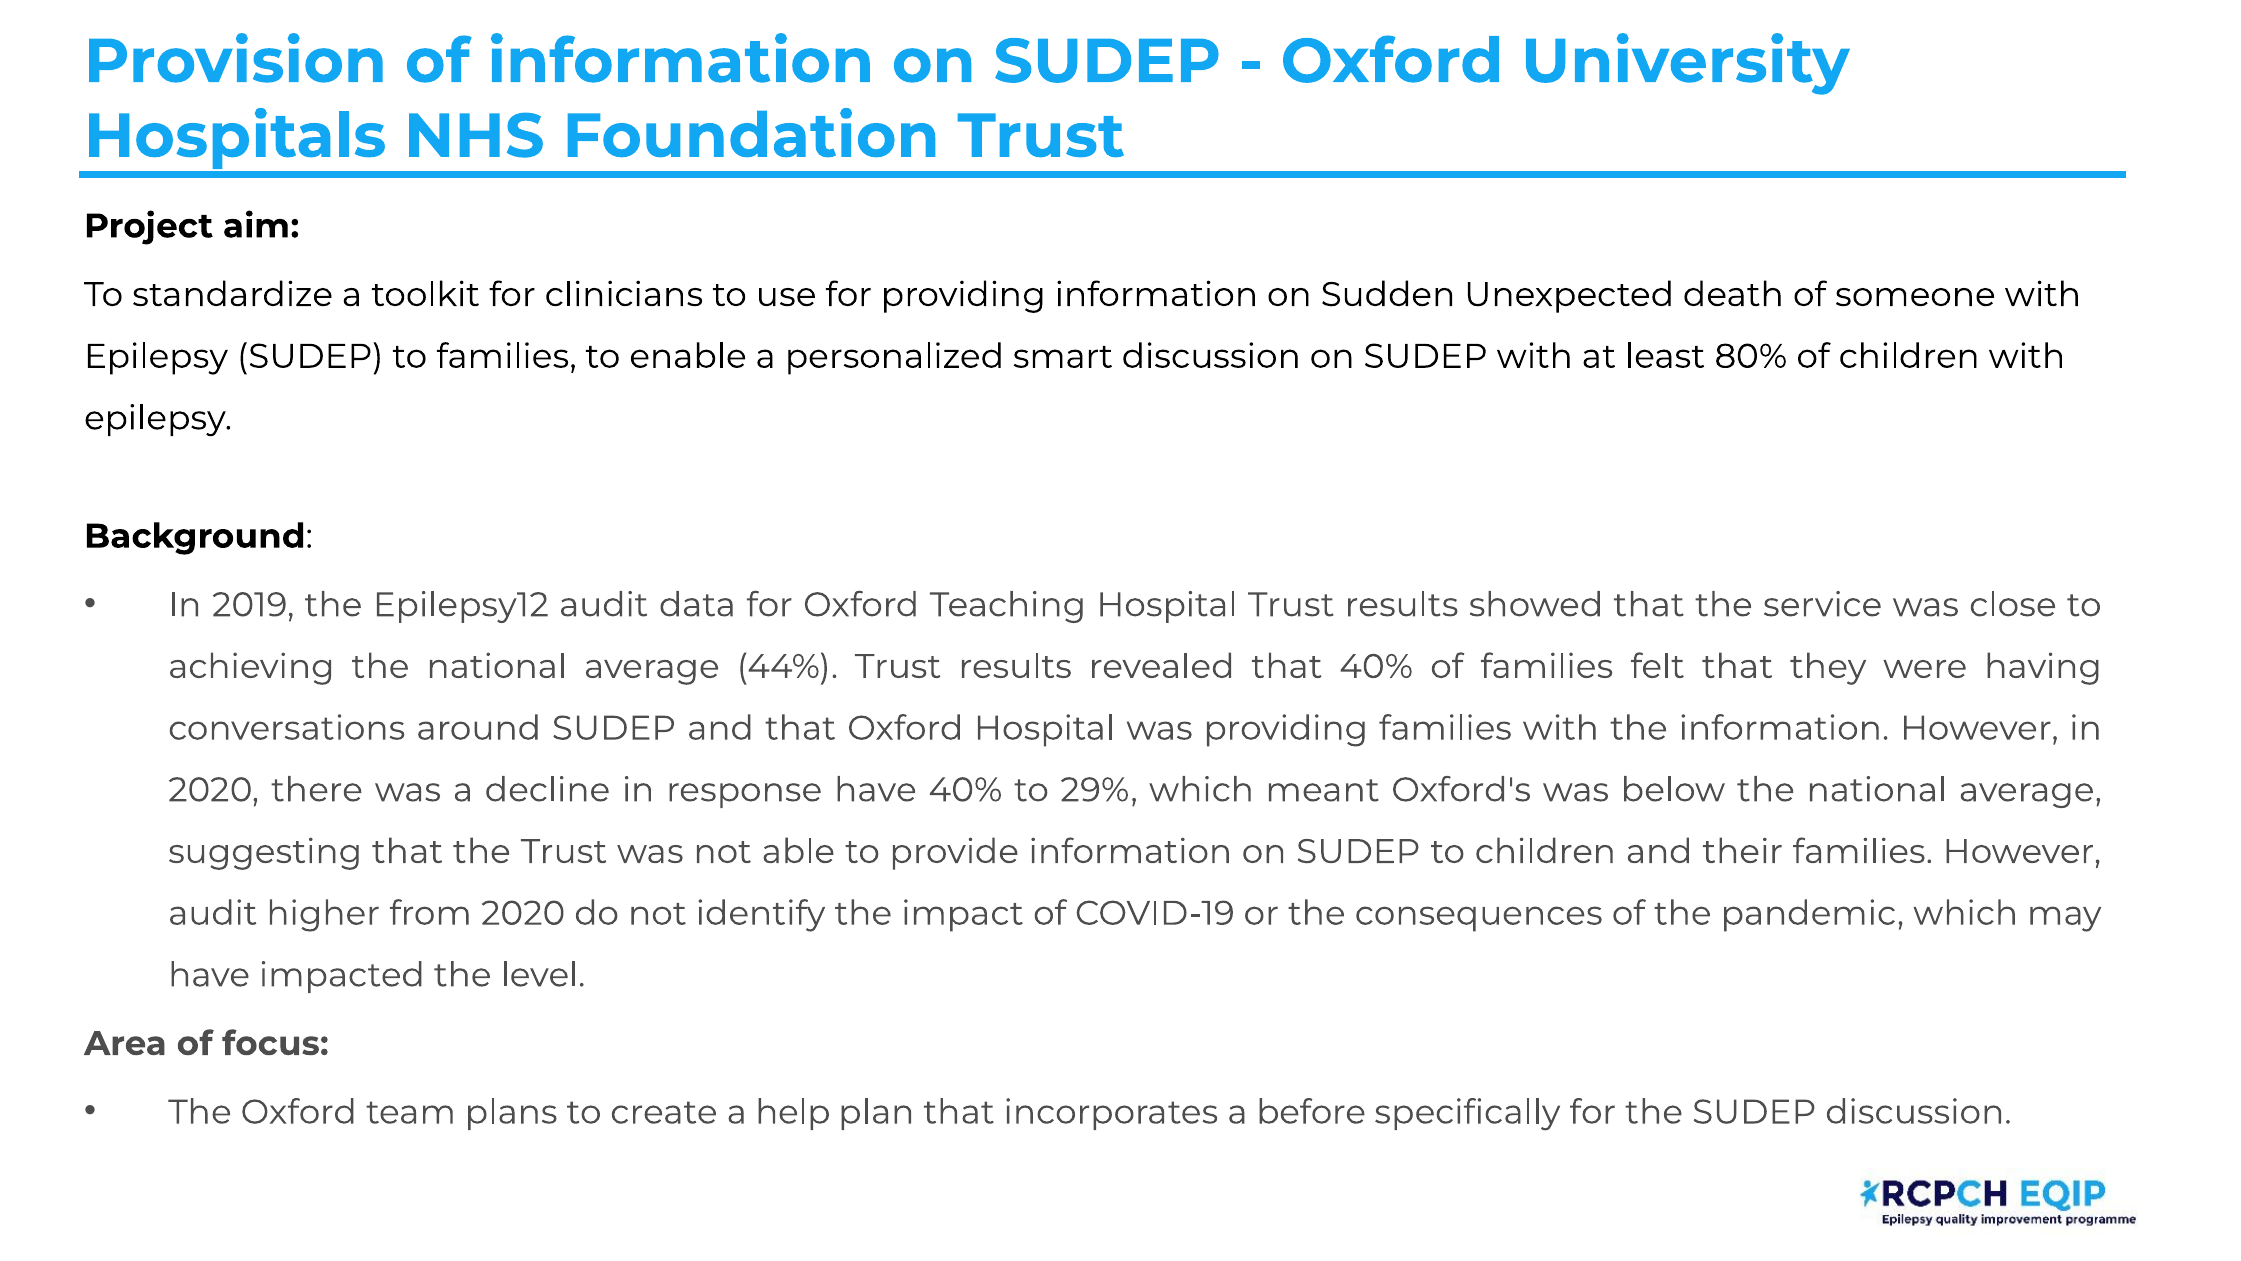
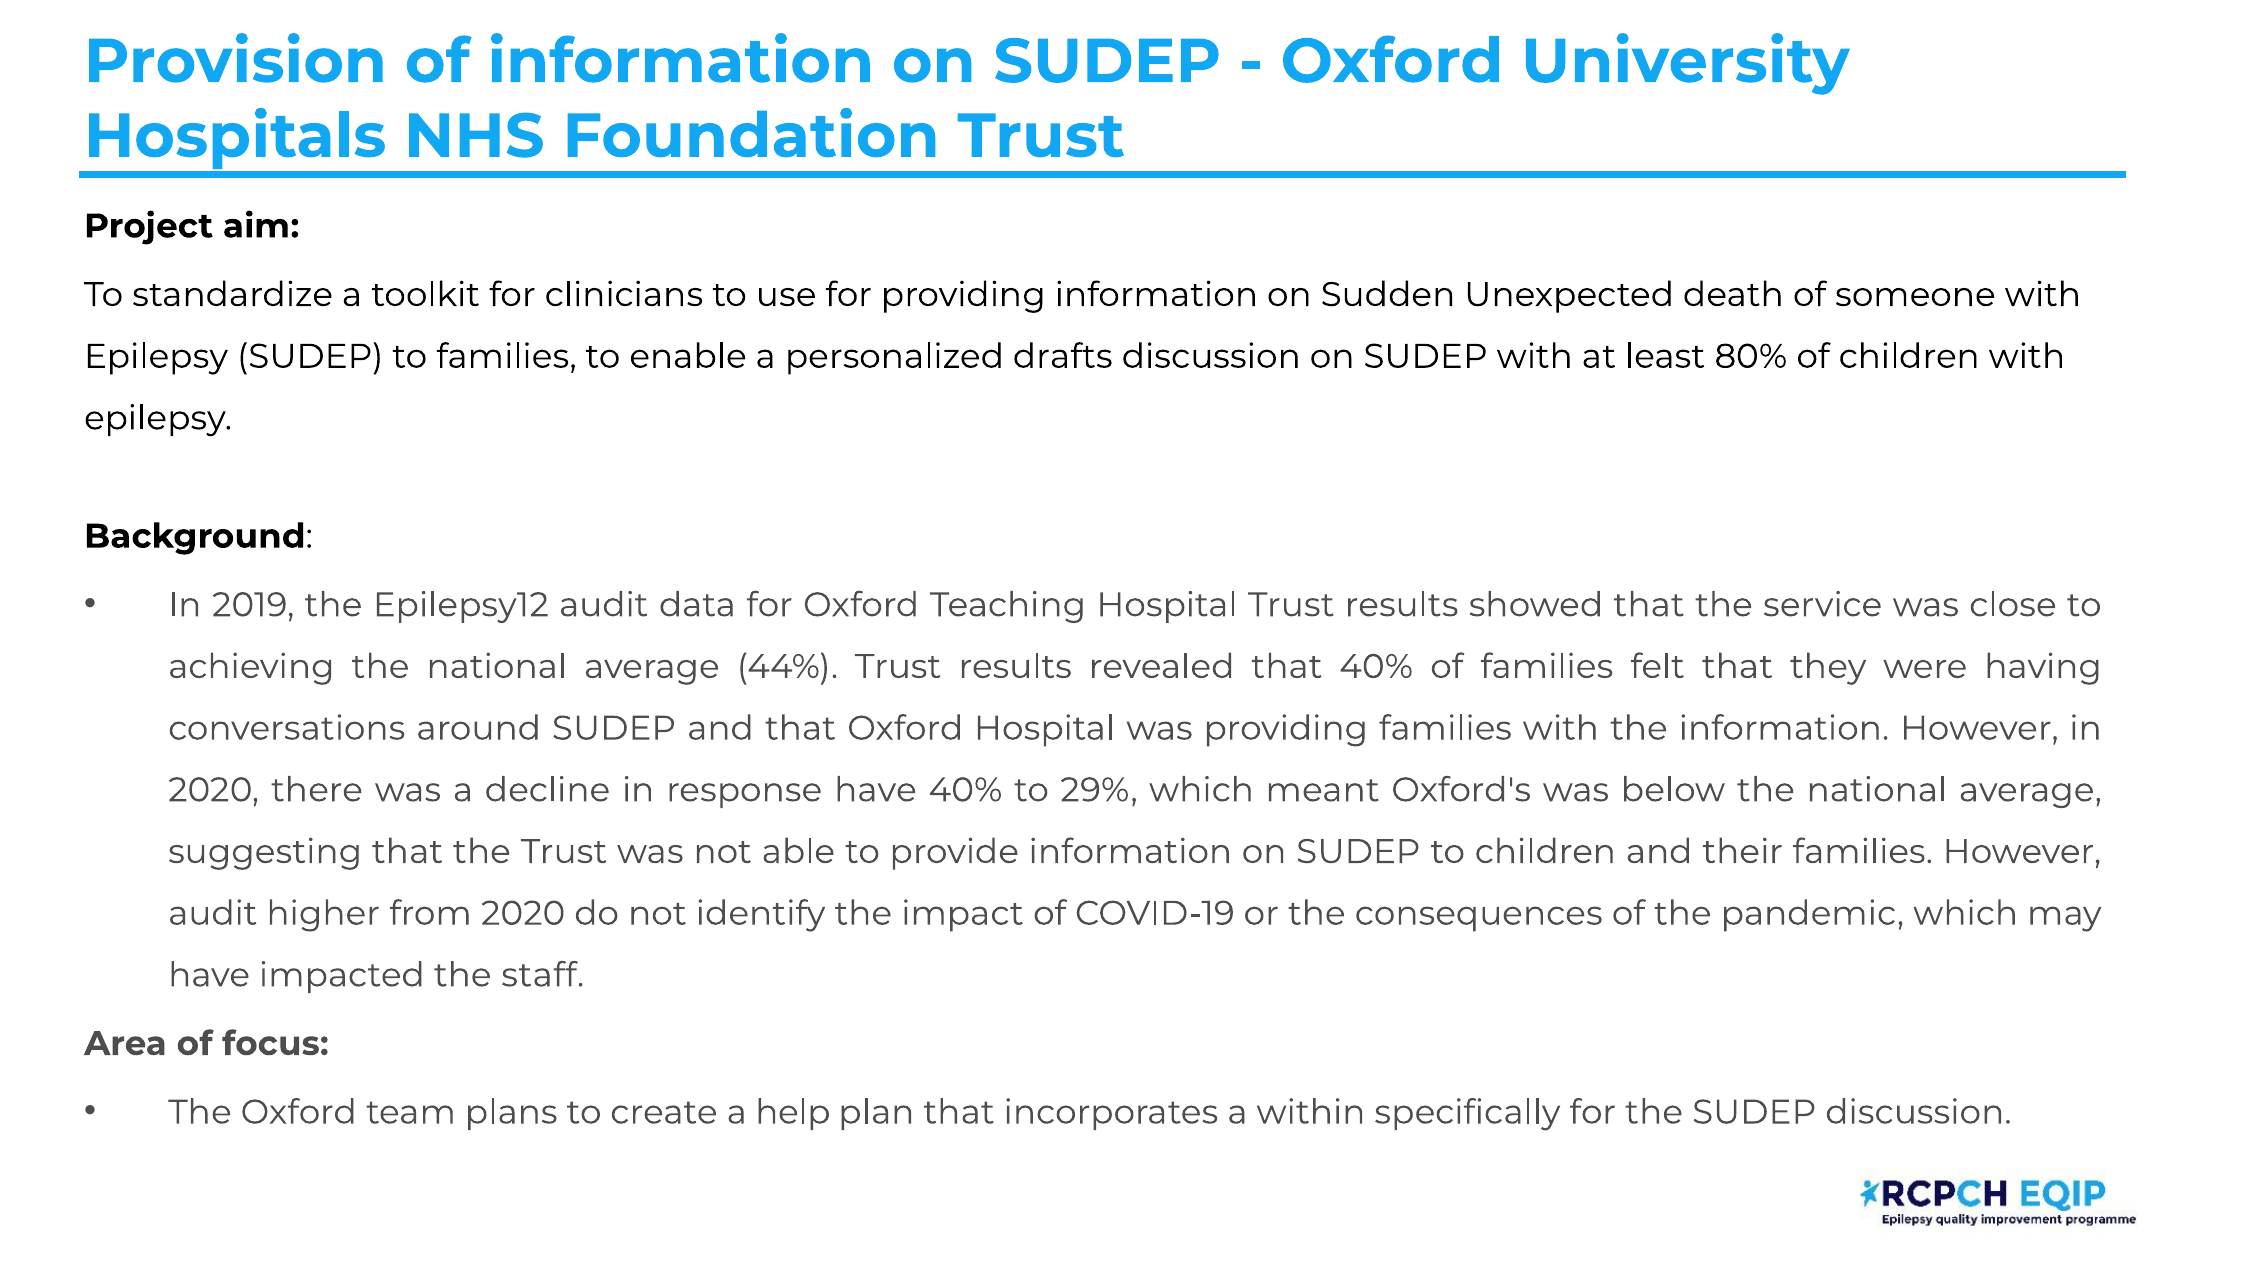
smart: smart -> drafts (1063, 356)
level: level -> staff (543, 975)
before: before -> within (1311, 1112)
